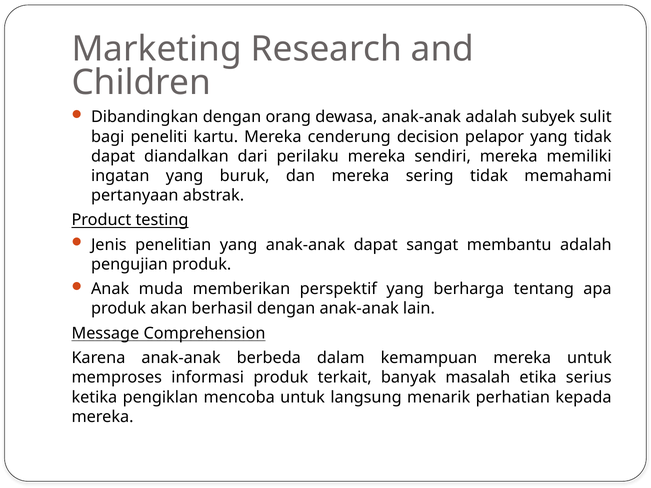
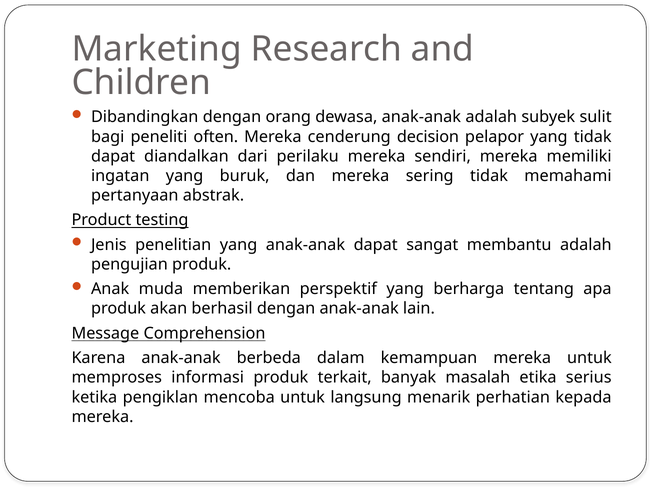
kartu: kartu -> often (216, 137)
